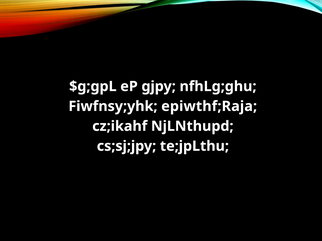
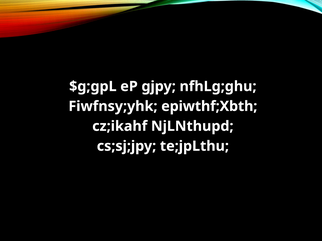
epiwthf;Raja: epiwthf;Raja -> epiwthf;Xbth (209, 106)
